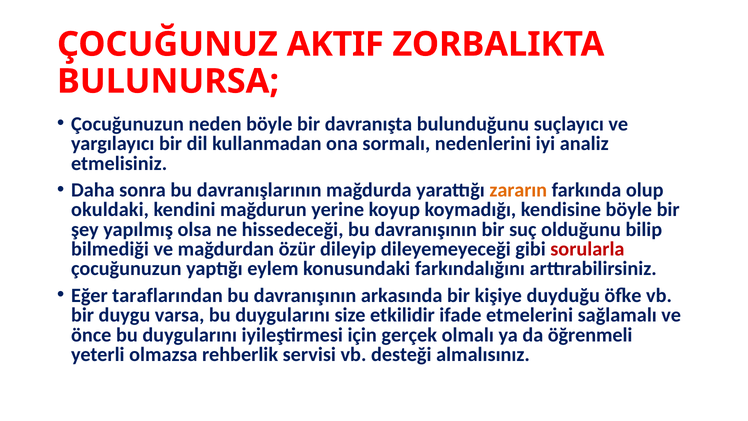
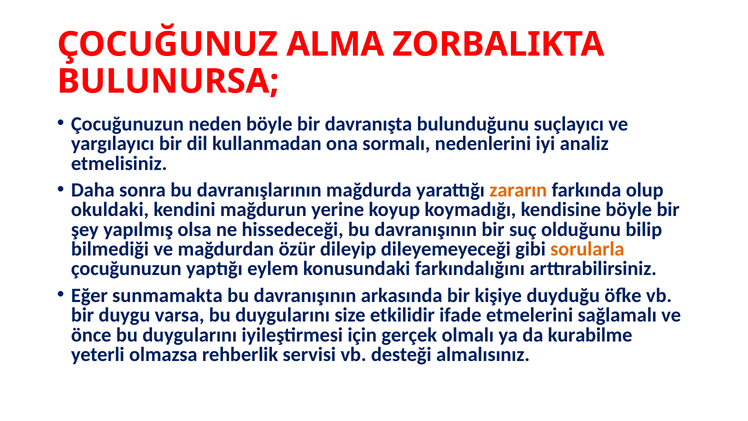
AKTIF: AKTIF -> ALMA (335, 44)
sorularla colour: red -> orange (587, 249)
taraflarından: taraflarından -> sunmamakta (167, 295)
öğrenmeli: öğrenmeli -> kurabilme (590, 335)
